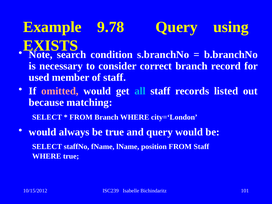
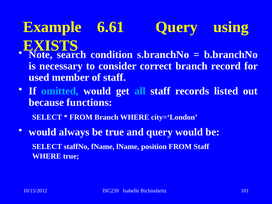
9.78: 9.78 -> 6.61 (111, 27)
omitted colour: pink -> light blue (60, 91)
matching: matching -> functions (89, 102)
